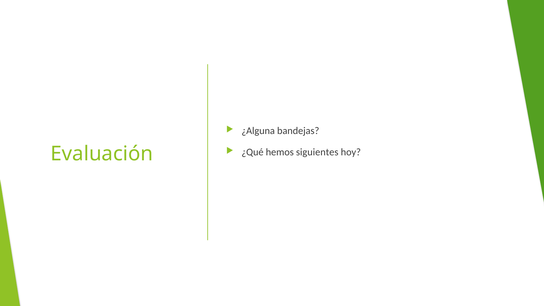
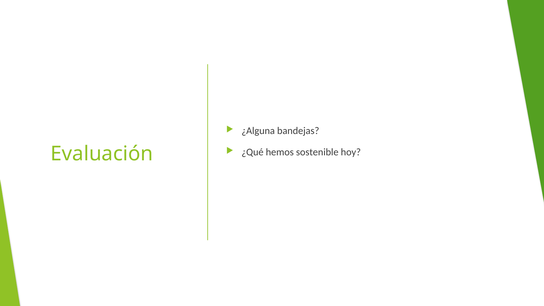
siguientes: siguientes -> sostenible (317, 152)
